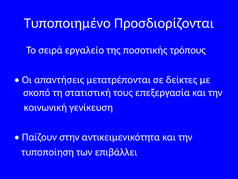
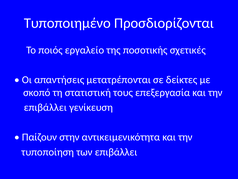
σειρά: σειρά -> ποιός (51, 50)
τρόπους: τρόπους -> σχετικές (188, 50)
κοινωνική: κοινωνική -> επιβάλλει (45, 107)
